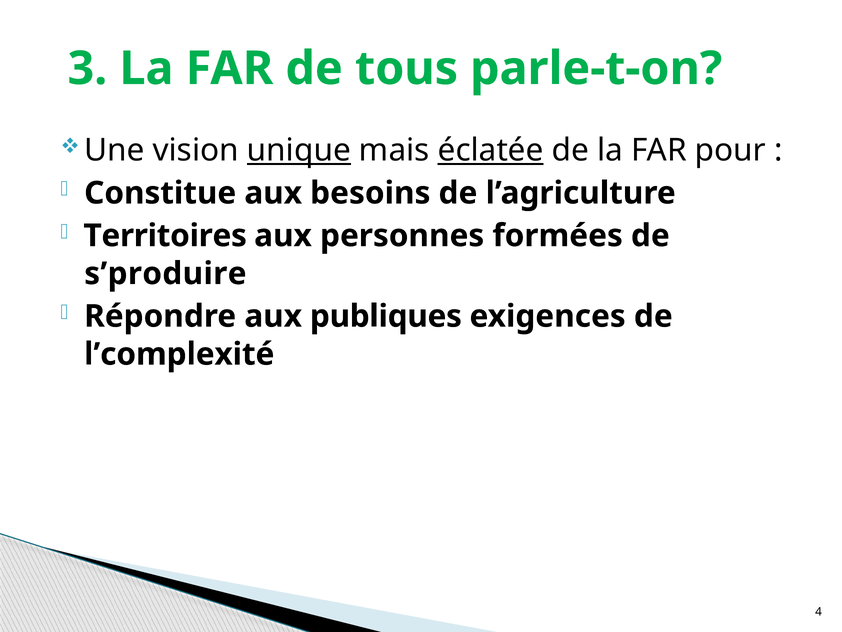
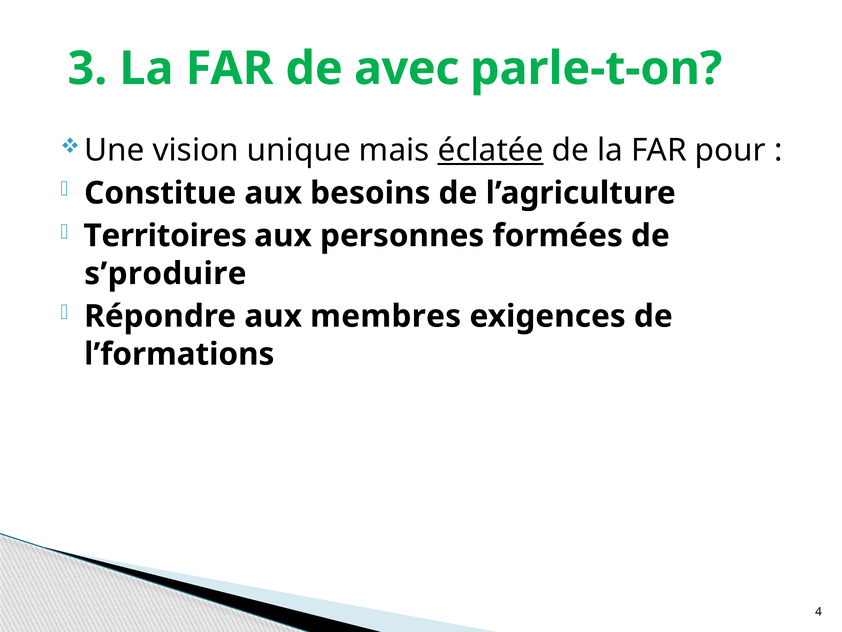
tous: tous -> avec (407, 69)
unique underline: present -> none (299, 150)
publiques: publiques -> membres (386, 316)
l’complexité: l’complexité -> l’formations (179, 354)
